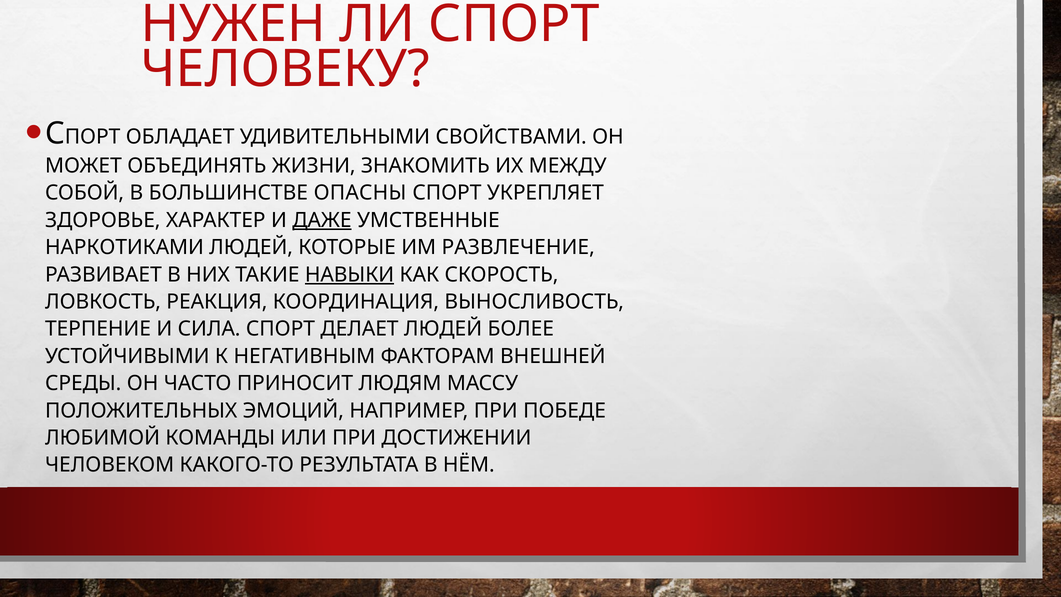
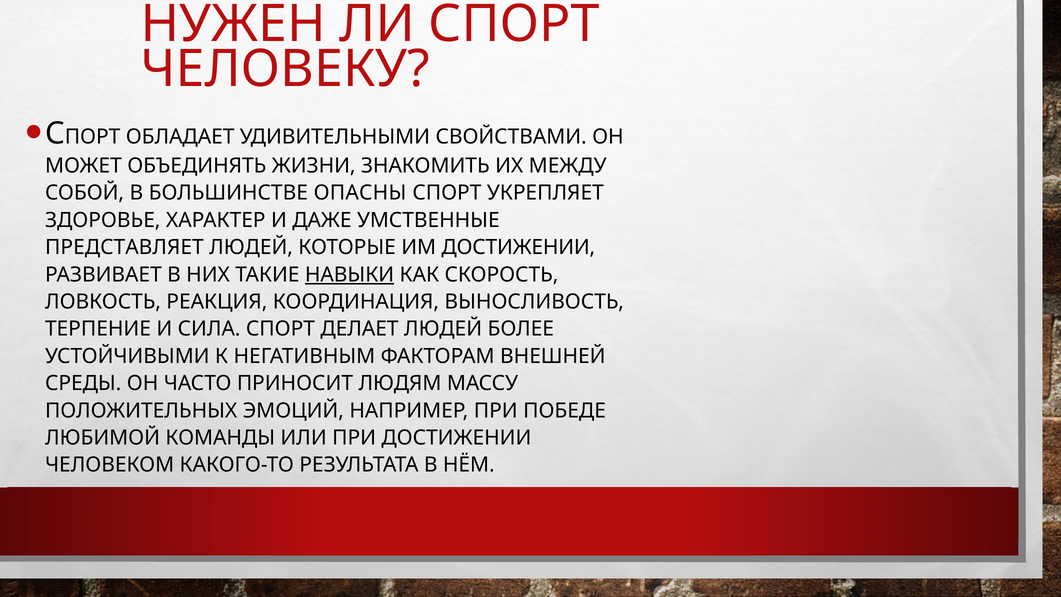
ДАЖЕ underline: present -> none (322, 220)
НАРКОТИКАМИ: НАРКОТИКАМИ -> ПРЕДСТАВЛЯЕТ (124, 247)
ИМ РАЗВЛЕЧЕНИЕ: РАЗВЛЕЧЕНИЕ -> ДОСТИЖЕНИИ (518, 247)
